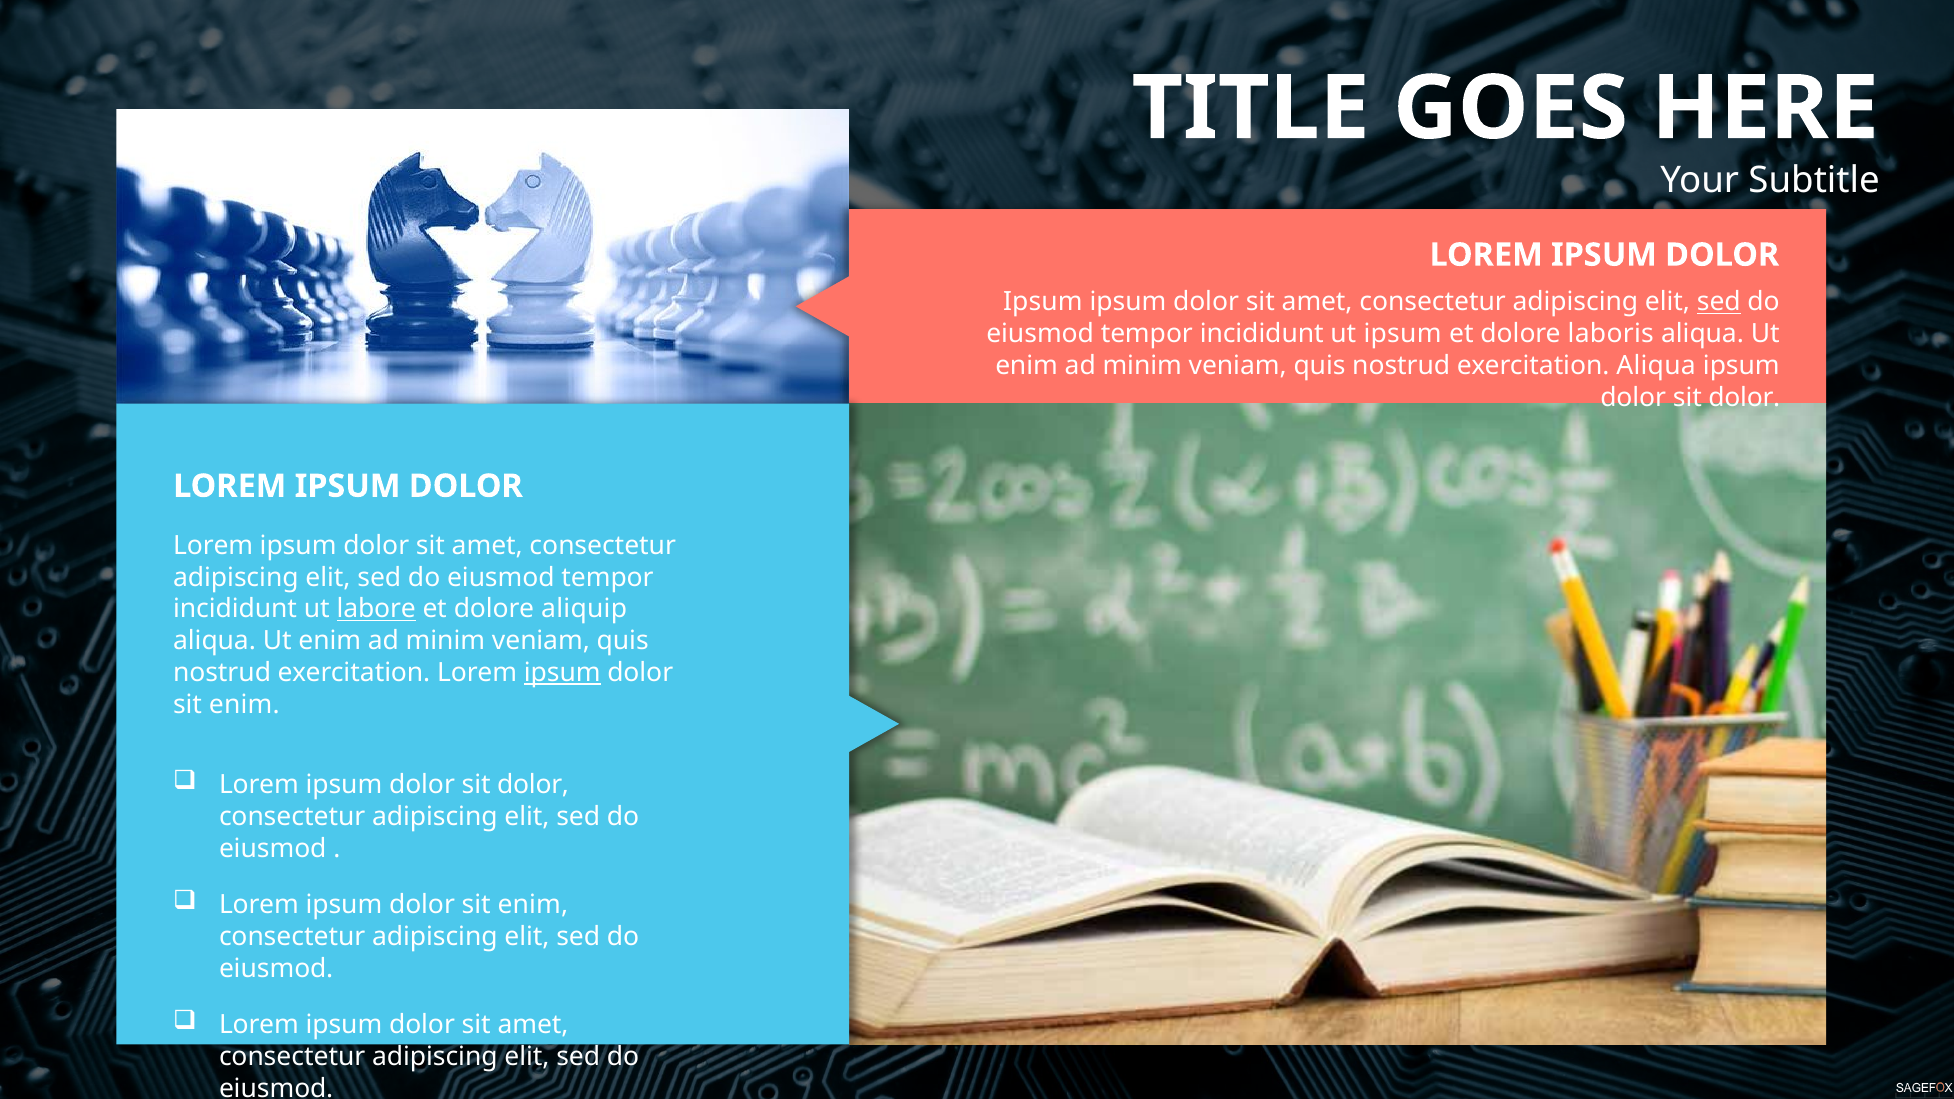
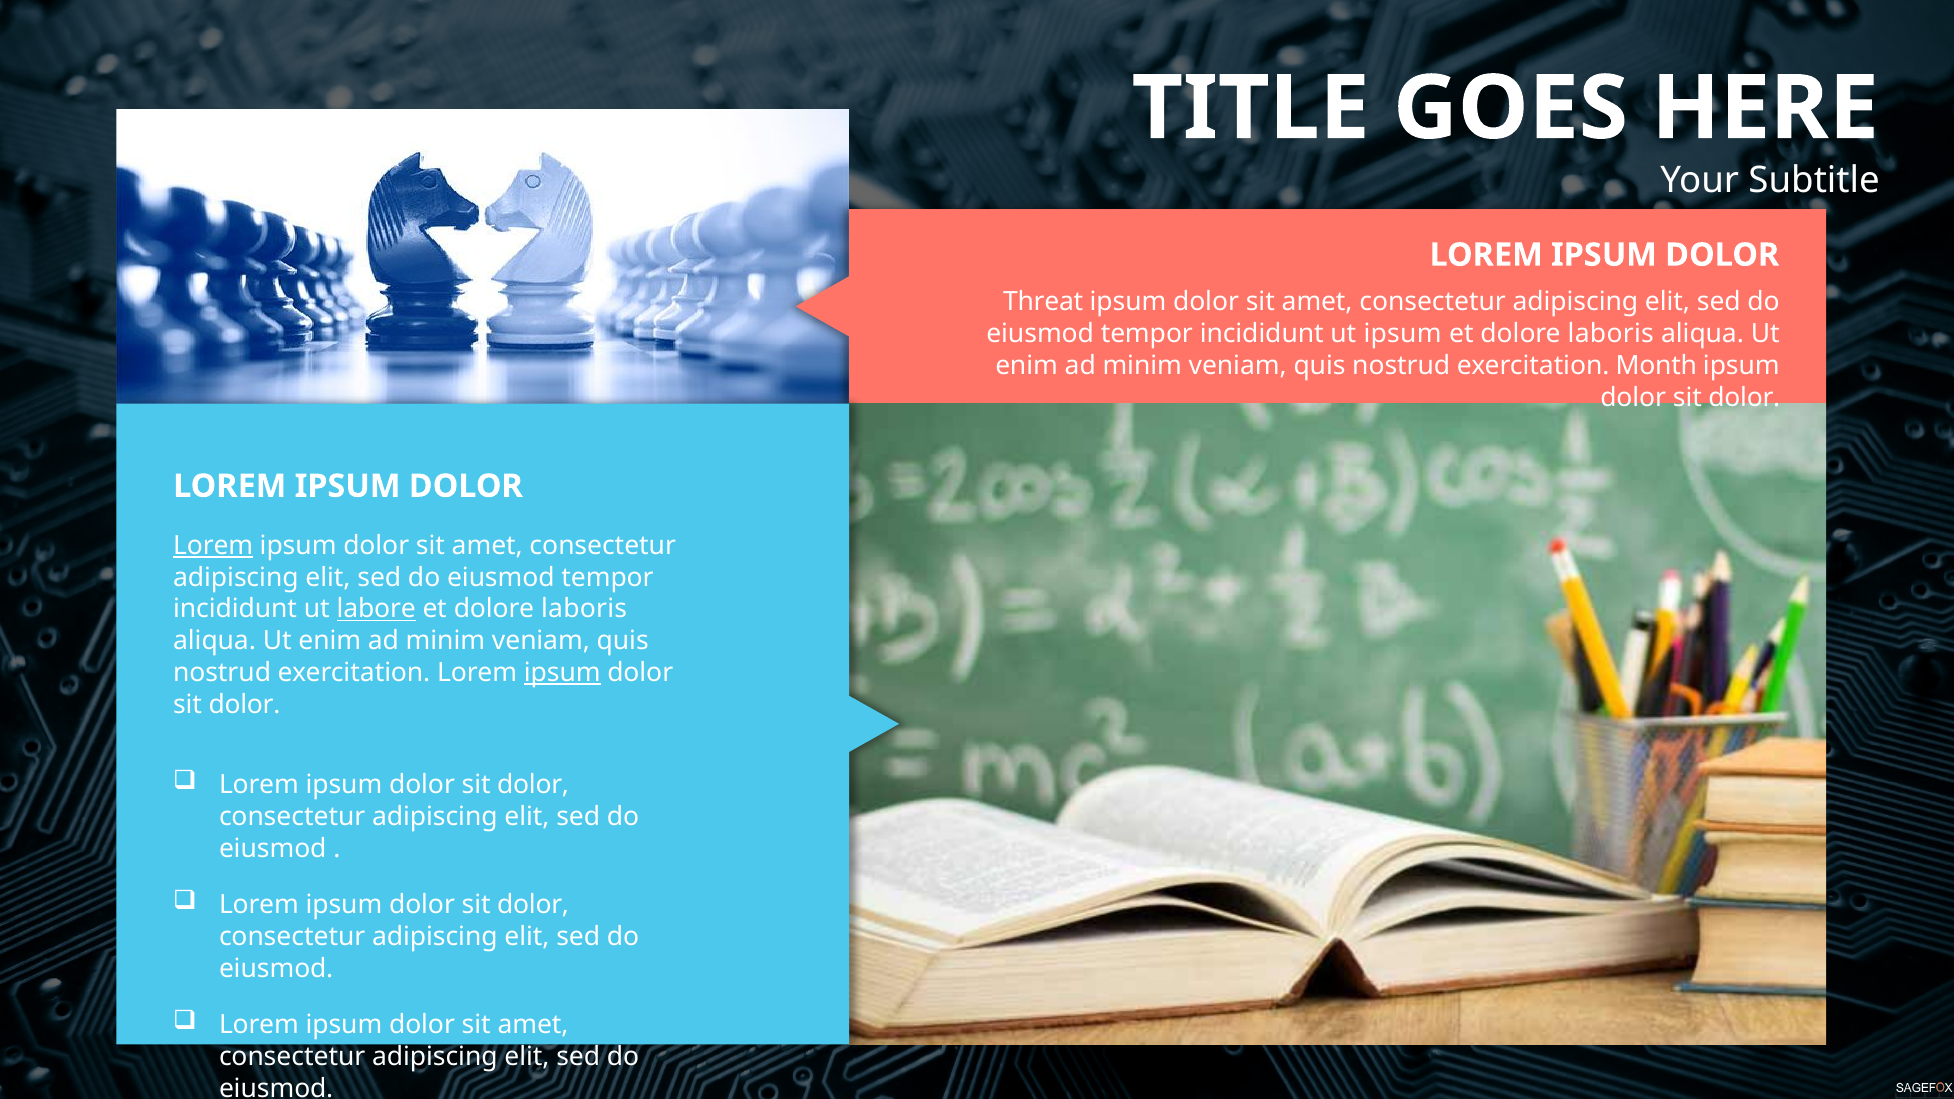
Ipsum: Ipsum -> Threat (1043, 302)
sed underline: present -> none (1719, 302)
exercitation Aliqua: Aliqua -> Month (1656, 366)
Lorem underline: none -> present (213, 546)
aliquip: aliquip -> laboris (584, 609)
enim: enim -> dolor (245, 705)
enim: enim -> dolor (533, 905)
